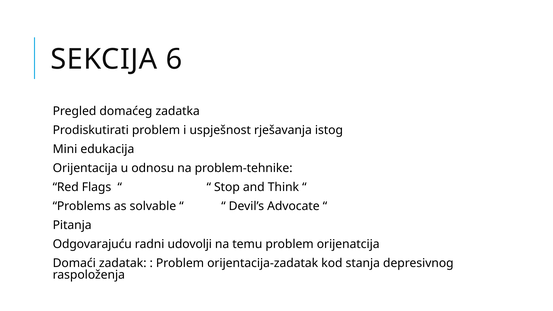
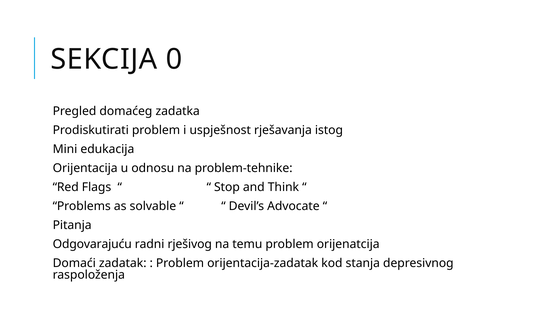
6: 6 -> 0 (174, 59)
udovolji: udovolji -> rješivog (190, 244)
